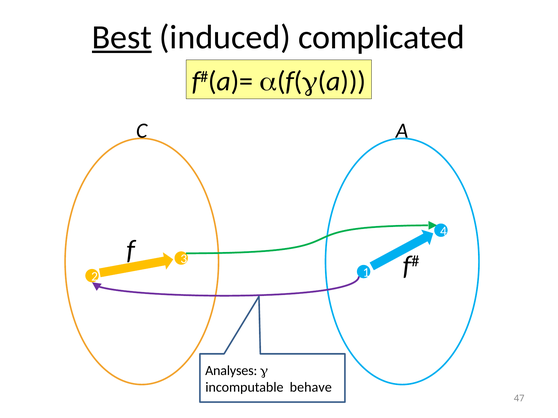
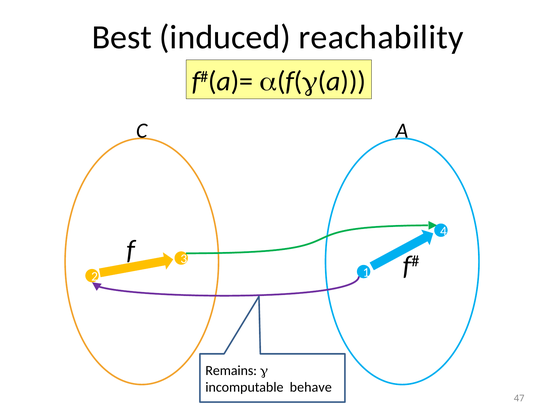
Best underline: present -> none (122, 37)
complicated: complicated -> reachability (381, 37)
Analyses: Analyses -> Remains (231, 371)
